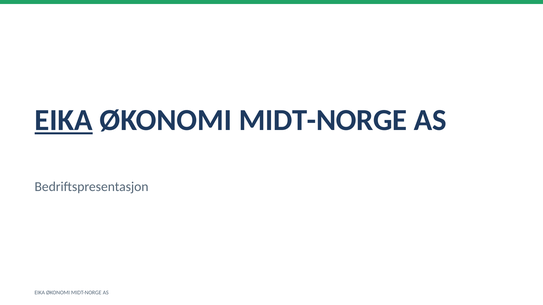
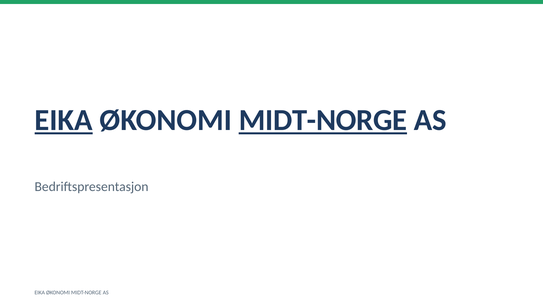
MIDT-NORGE underline: none -> present (323, 120)
